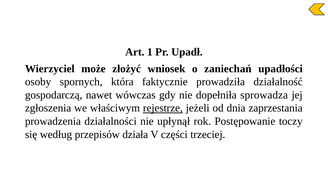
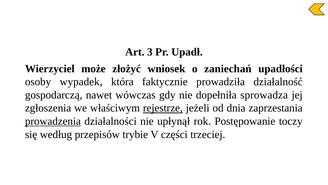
1: 1 -> 3 (150, 52)
spornych: spornych -> wypadek (81, 82)
prowadzenia underline: none -> present (53, 121)
działa: działa -> trybie (135, 134)
